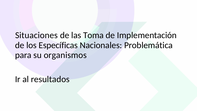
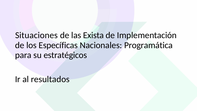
Toma: Toma -> Exista (93, 35)
Problemática: Problemática -> Programática (148, 45)
organismos: organismos -> estratégicos (65, 55)
